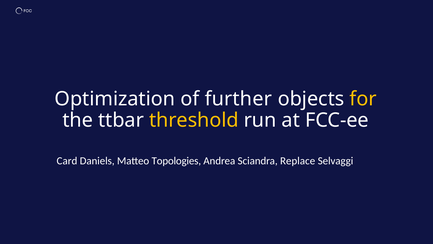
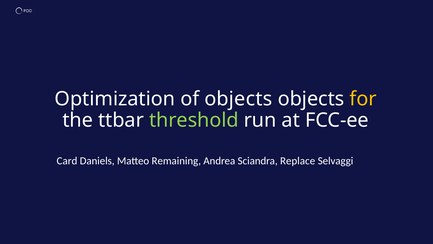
of further: further -> objects (238, 99)
threshold colour: yellow -> light green (194, 120)
Topologies: Topologies -> Remaining (176, 161)
